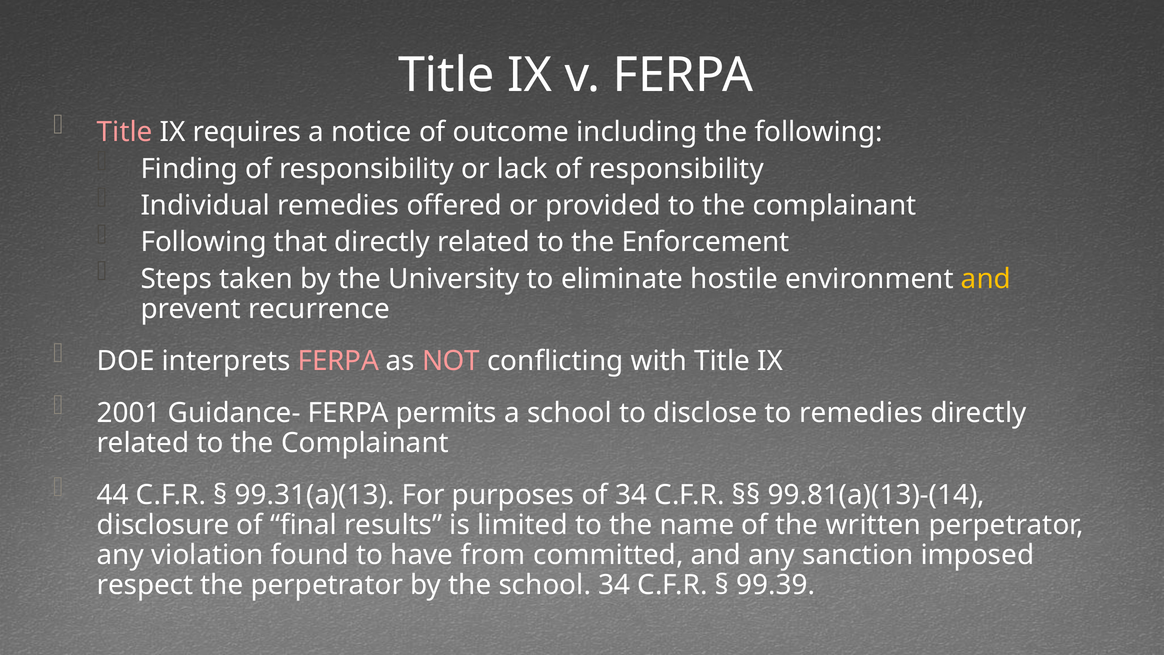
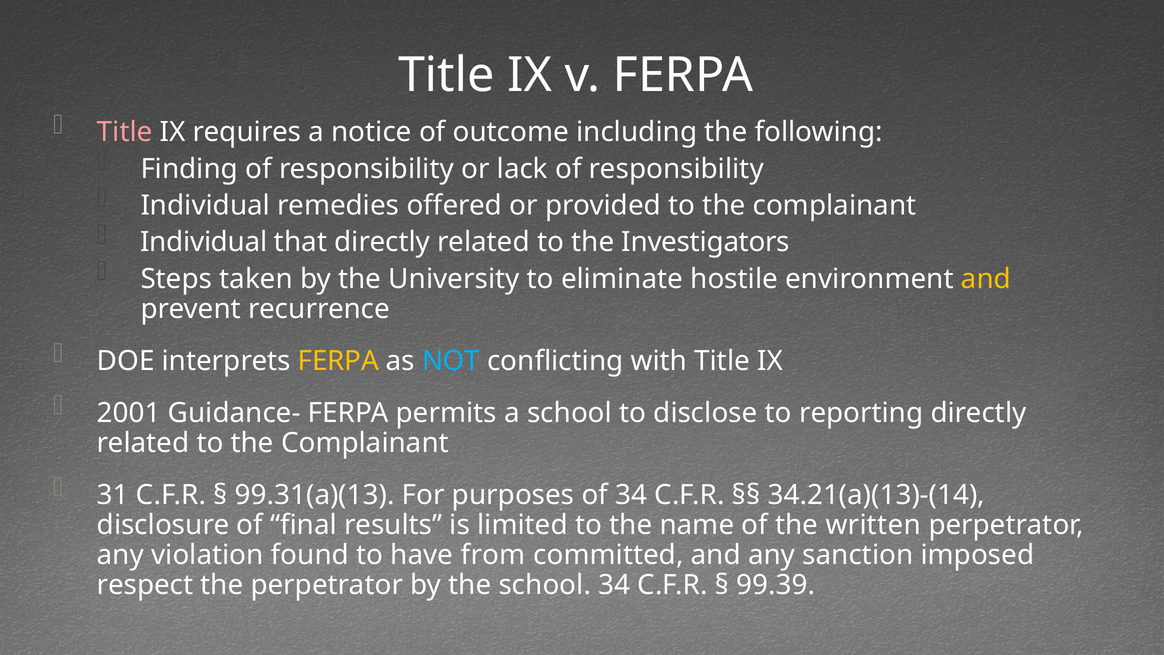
Following: Following -> Individual (204, 242)
Enforcement: Enforcement -> Investigators (706, 242)
FERPA colour: pink -> yellow (338, 361)
NOT colour: pink -> light blue (451, 361)
to remedies: remedies -> reporting (861, 413)
44: 44 -> 31 (113, 495)
99.81(a)(13)-(14: 99.81(a)(13)-(14 -> 34.21(a)(13)-(14 (876, 495)
